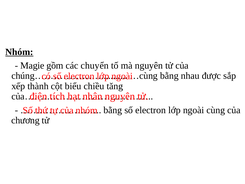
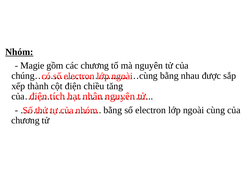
các chuyển: chuyển -> chương (95, 65)
cột biểu: biểu -> điện (73, 86)
